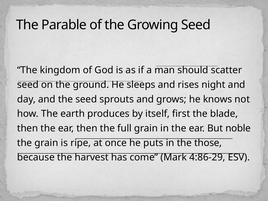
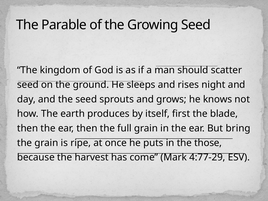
noble: noble -> bring (238, 128)
4:86-29: 4:86-29 -> 4:77-29 (207, 157)
